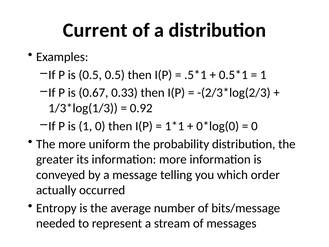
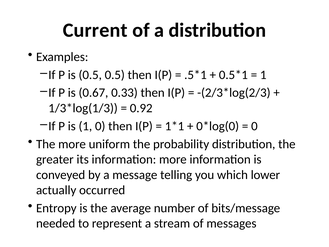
order: order -> lower (265, 175)
